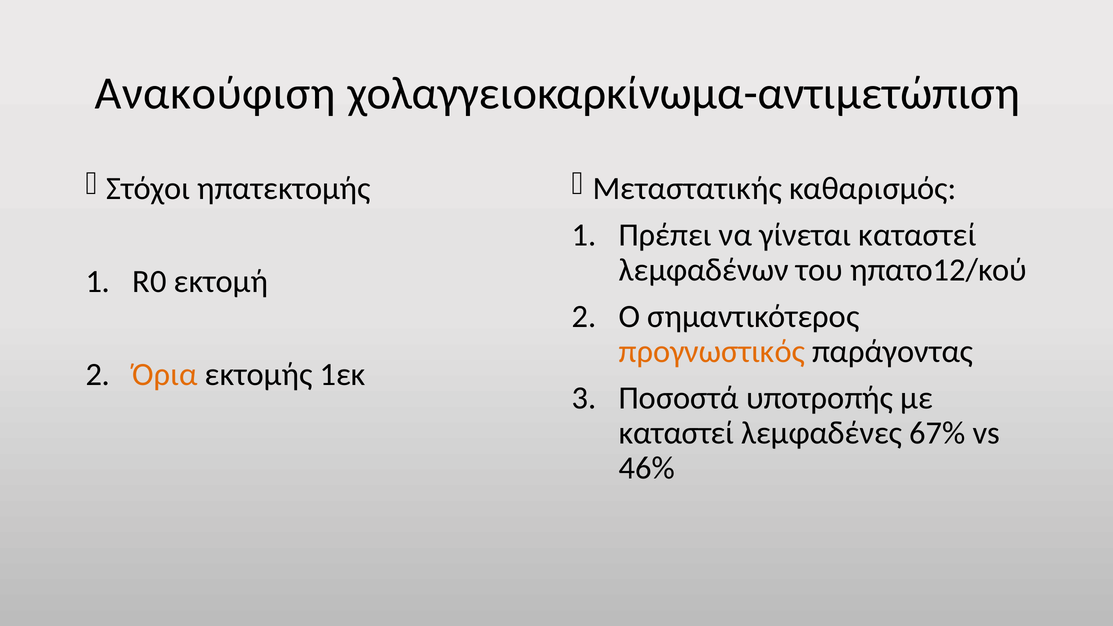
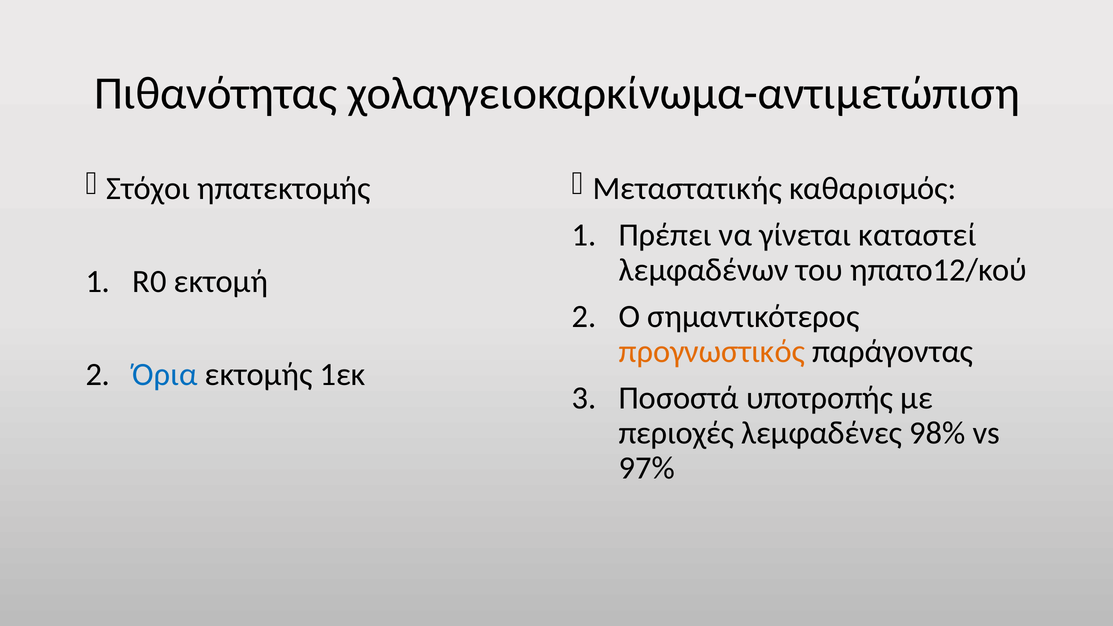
Ανακούφιση: Ανακούφιση -> Πιθανότητας (216, 94)
Όρια colour: orange -> blue (165, 375)
καταστεί: καταστεί -> περιοχές (676, 433)
67%: 67% -> 98% (937, 433)
46%: 46% -> 97% (647, 468)
